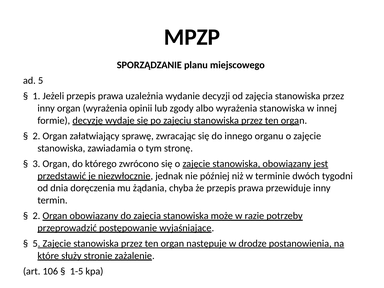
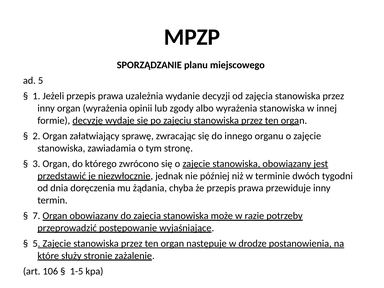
2: 2 -> 7 (36, 216)
